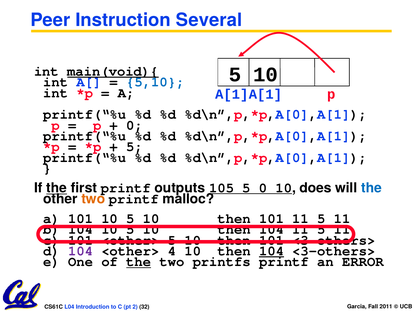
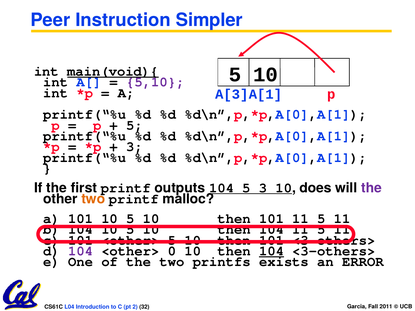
Several: Several -> Simpler (209, 20)
5,10 colour: blue -> purple (155, 82)
A[1: A[1 -> A[3 (232, 94)
0: 0 -> 5 (135, 125)
5: 5 -> 3 (135, 147)
the underline: present -> none (57, 188)
outputs 105: 105 -> 104 (222, 188)
5 0: 0 -> 3 (263, 188)
the colour: blue -> purple (372, 188)
4: 4 -> 0 (172, 251)
the underline: present -> none (139, 262)
printfs printf: printf -> exists (284, 262)
